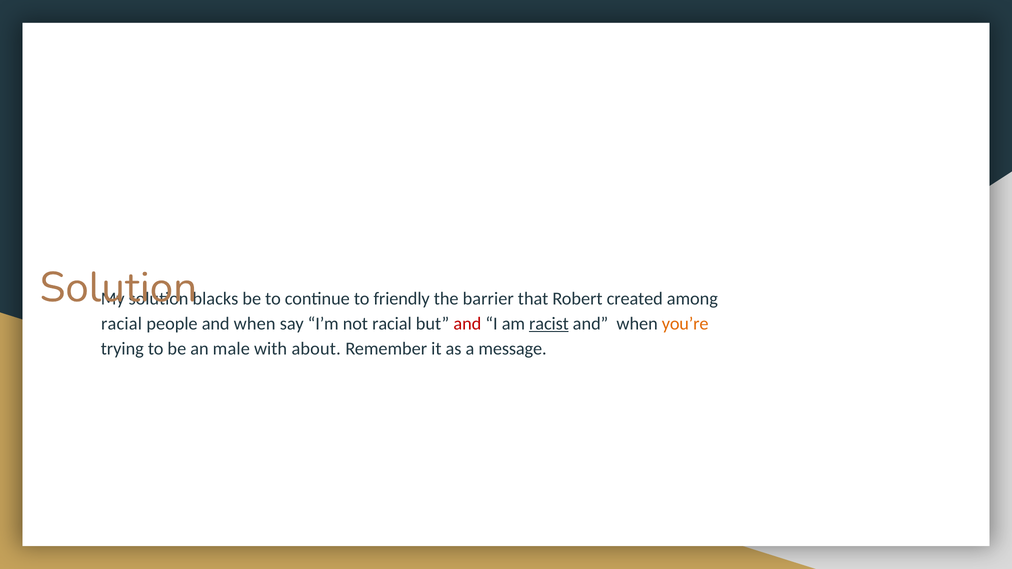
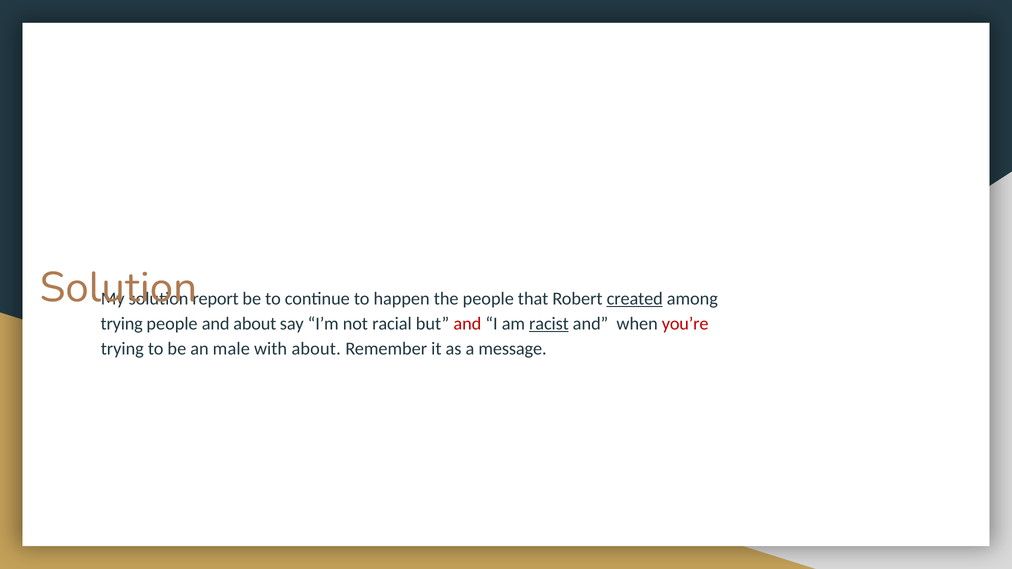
blacks: blacks -> report (216, 299)
friendly: friendly -> happen (402, 299)
the barrier: barrier -> people (488, 299)
created underline: none -> present (635, 299)
racial: racial -> trying (122, 324)
people and when: when -> about (255, 324)
you’re colour: orange -> red (685, 324)
